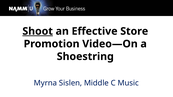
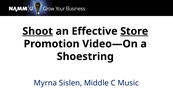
Store underline: none -> present (134, 31)
